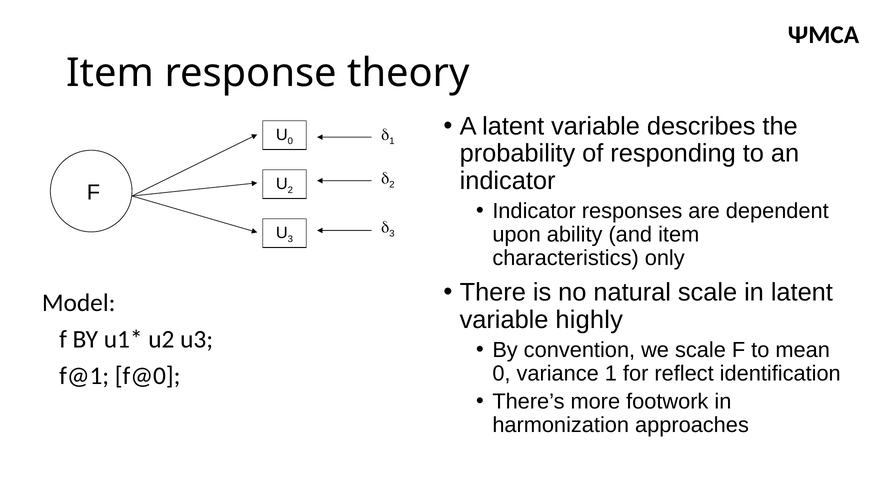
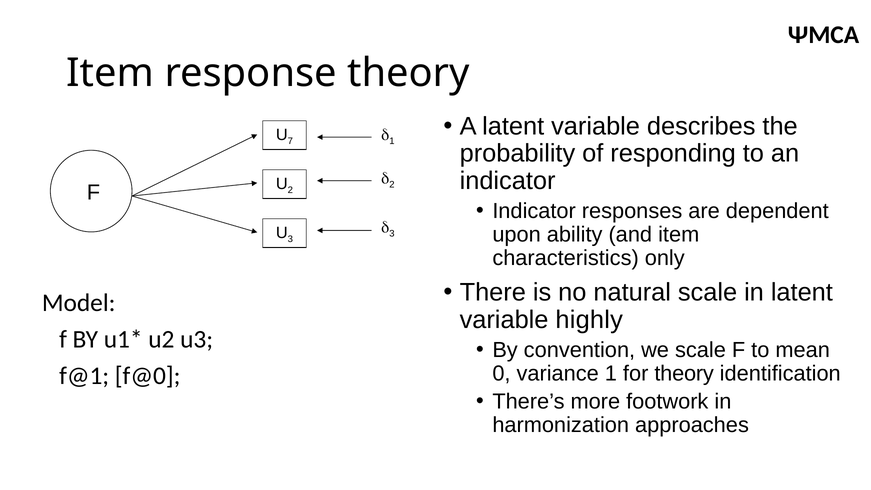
0: 0 -> 7 (290, 141)
for reflect: reflect -> theory (684, 373)
